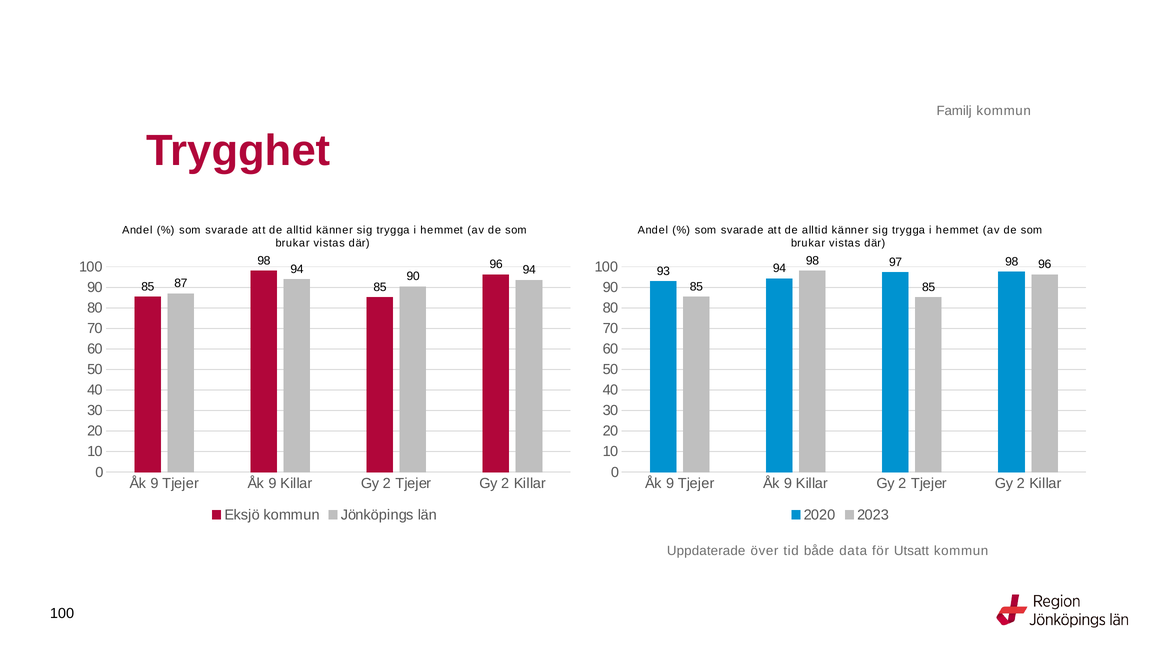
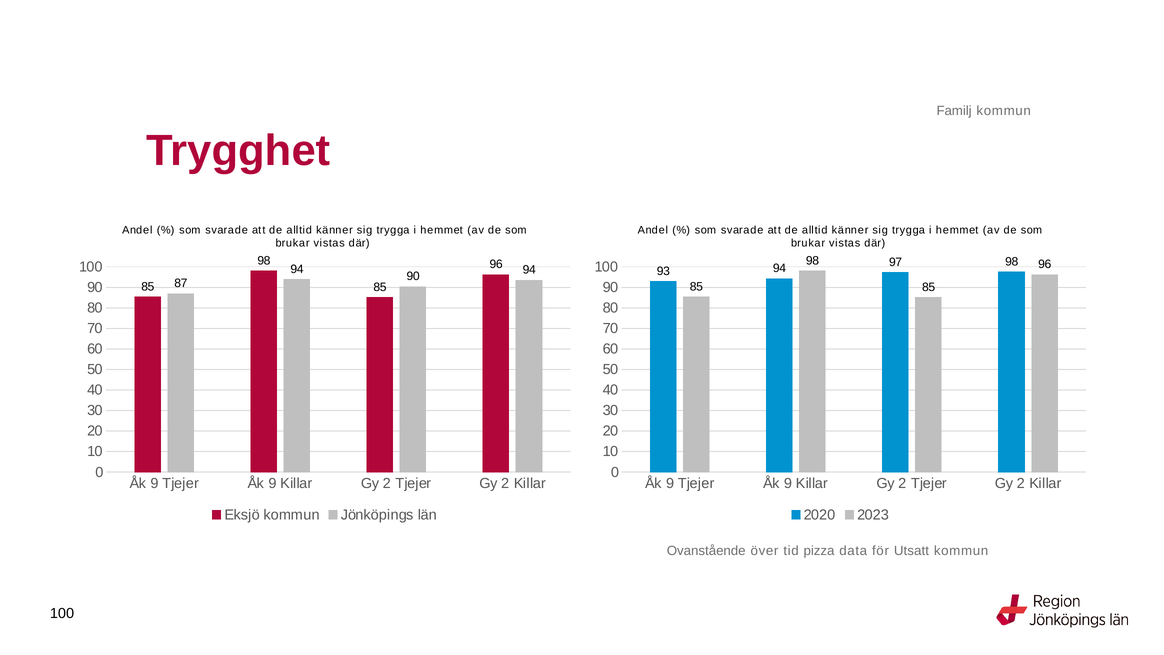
Uppdaterade: Uppdaterade -> Ovanstående (706, 550)
både: både -> pizza (819, 550)
